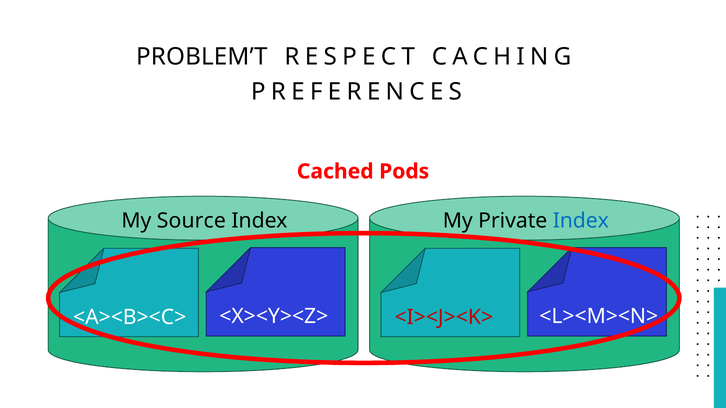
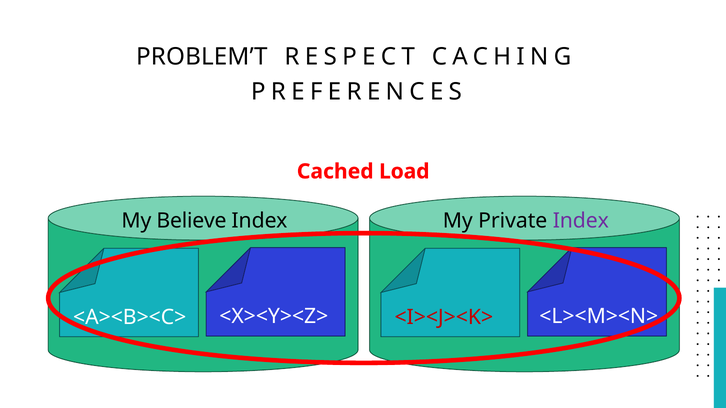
Pods: Pods -> Load (404, 172)
Source: Source -> Believe (191, 221)
Index colour: blue -> purple (581, 221)
